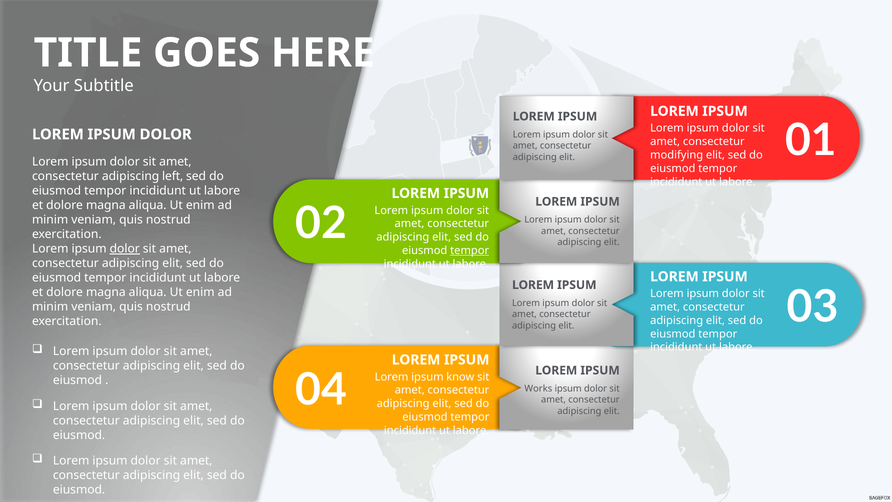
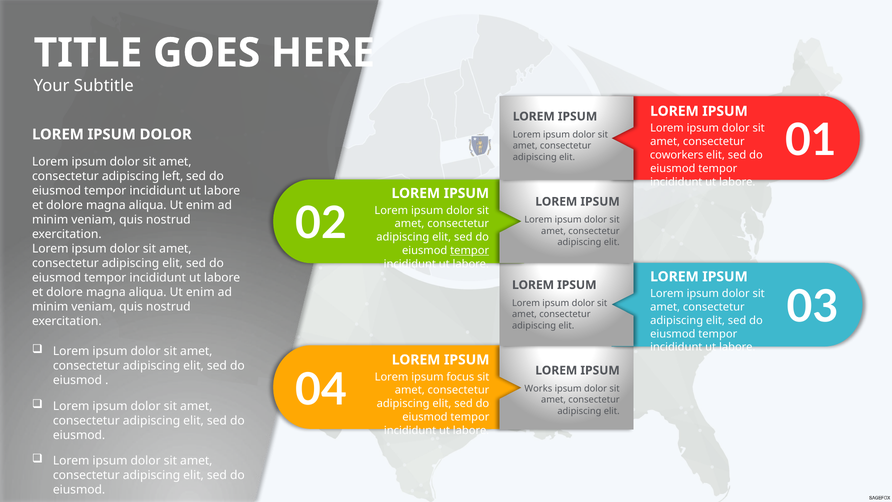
modifying: modifying -> coworkers (677, 155)
dolor underline: present -> none (125, 249)
know: know -> focus (460, 377)
